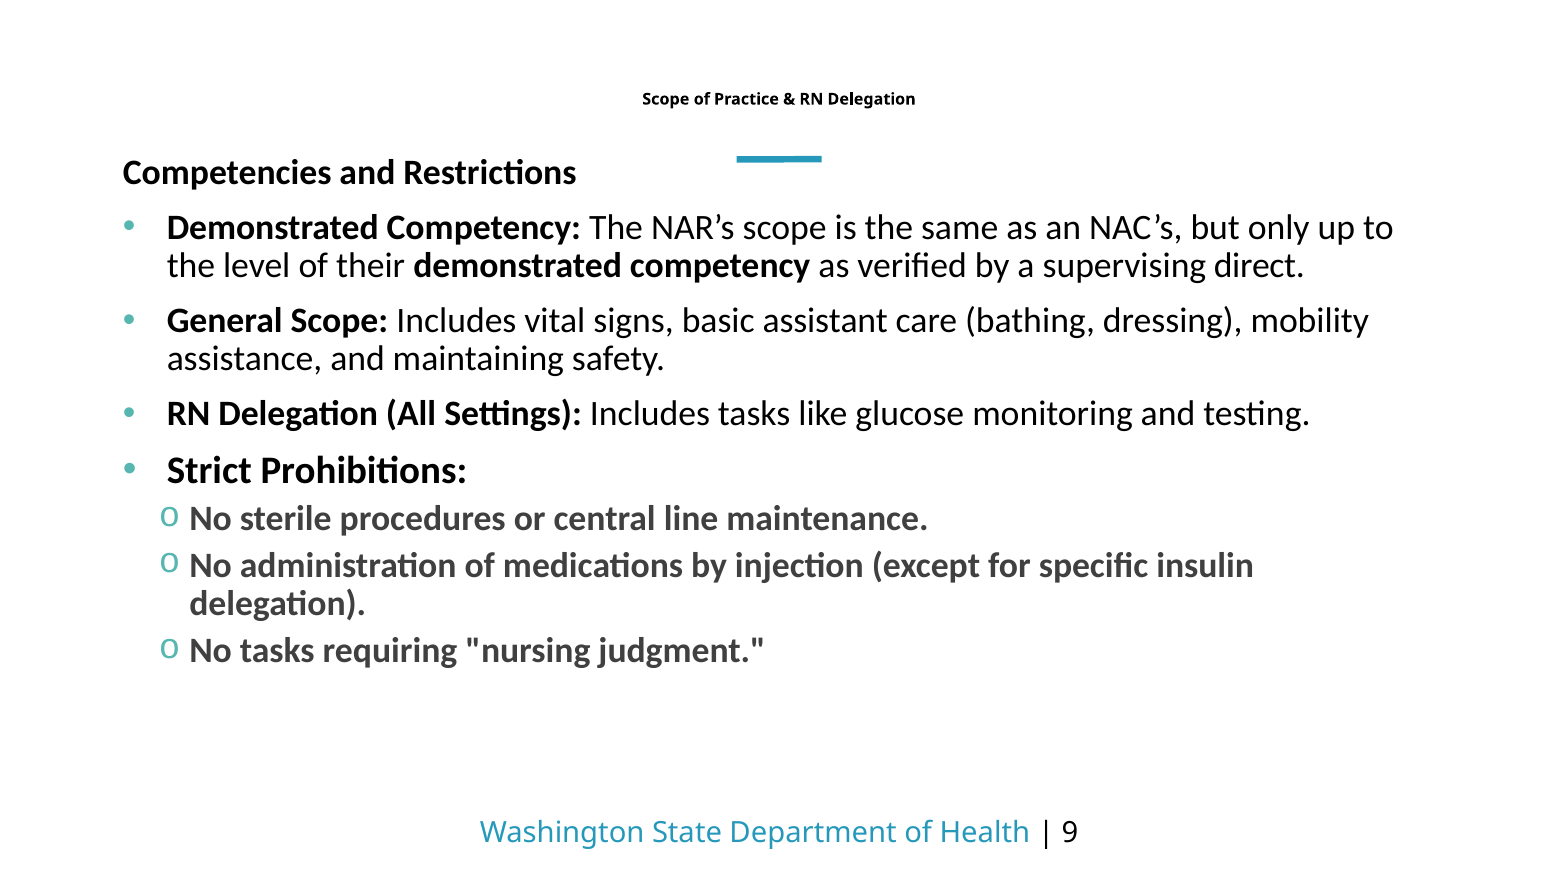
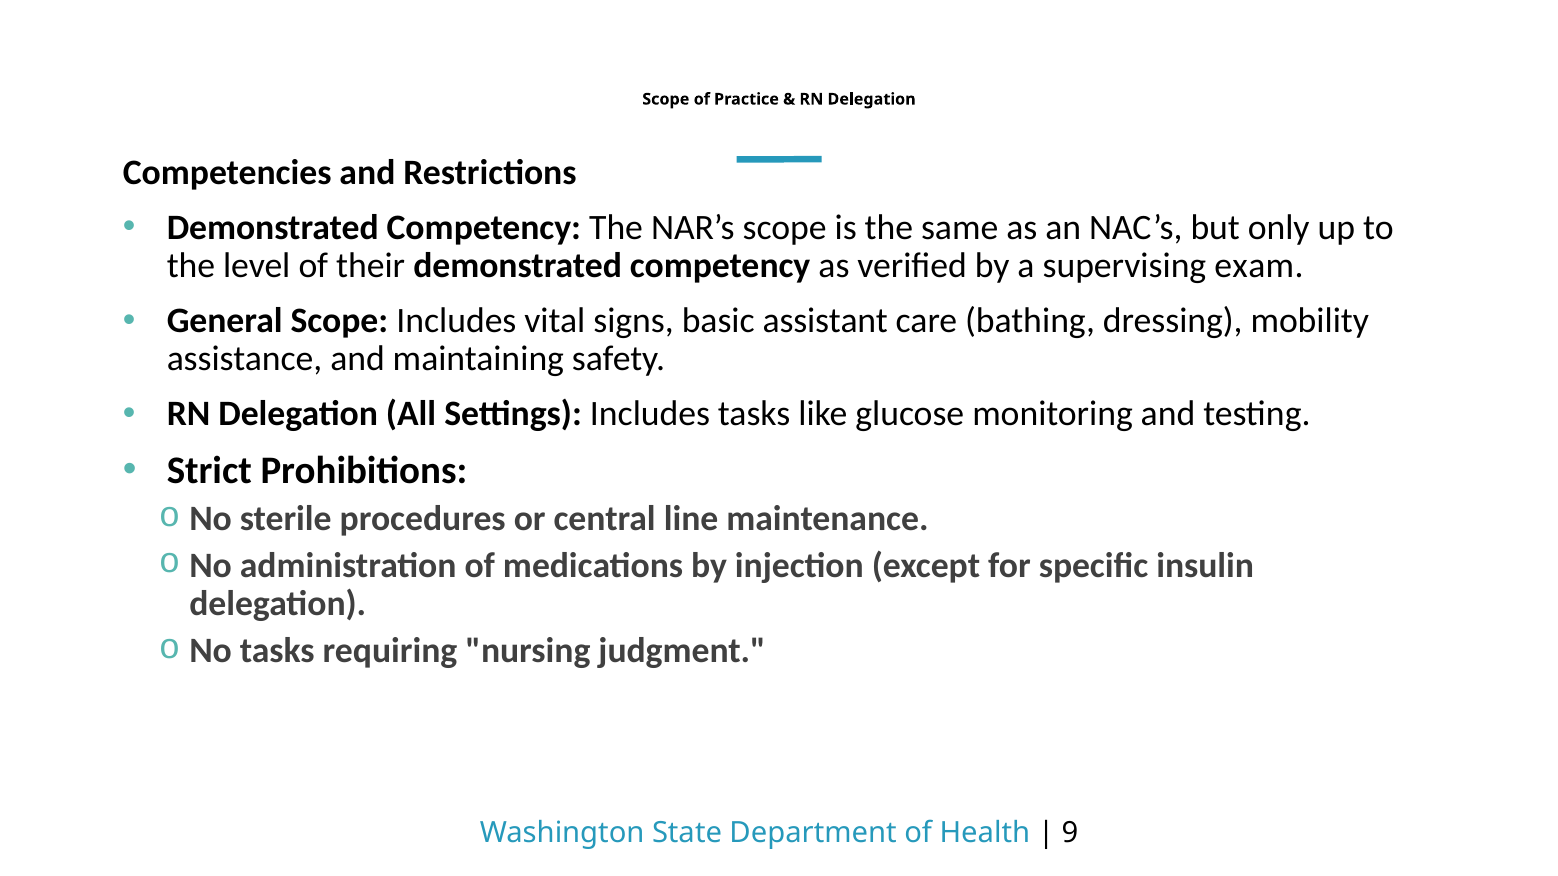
direct: direct -> exam (1259, 266)
